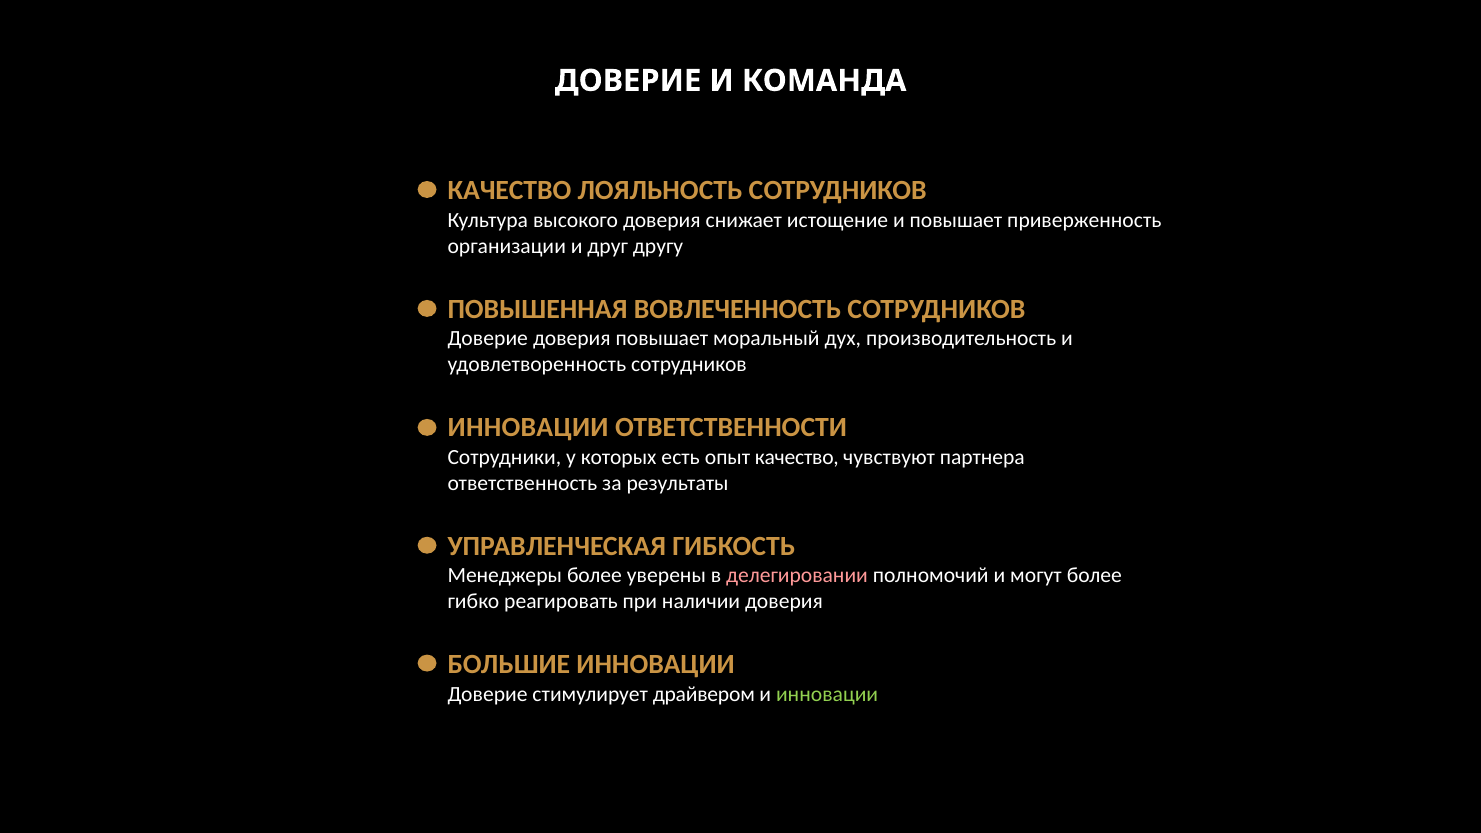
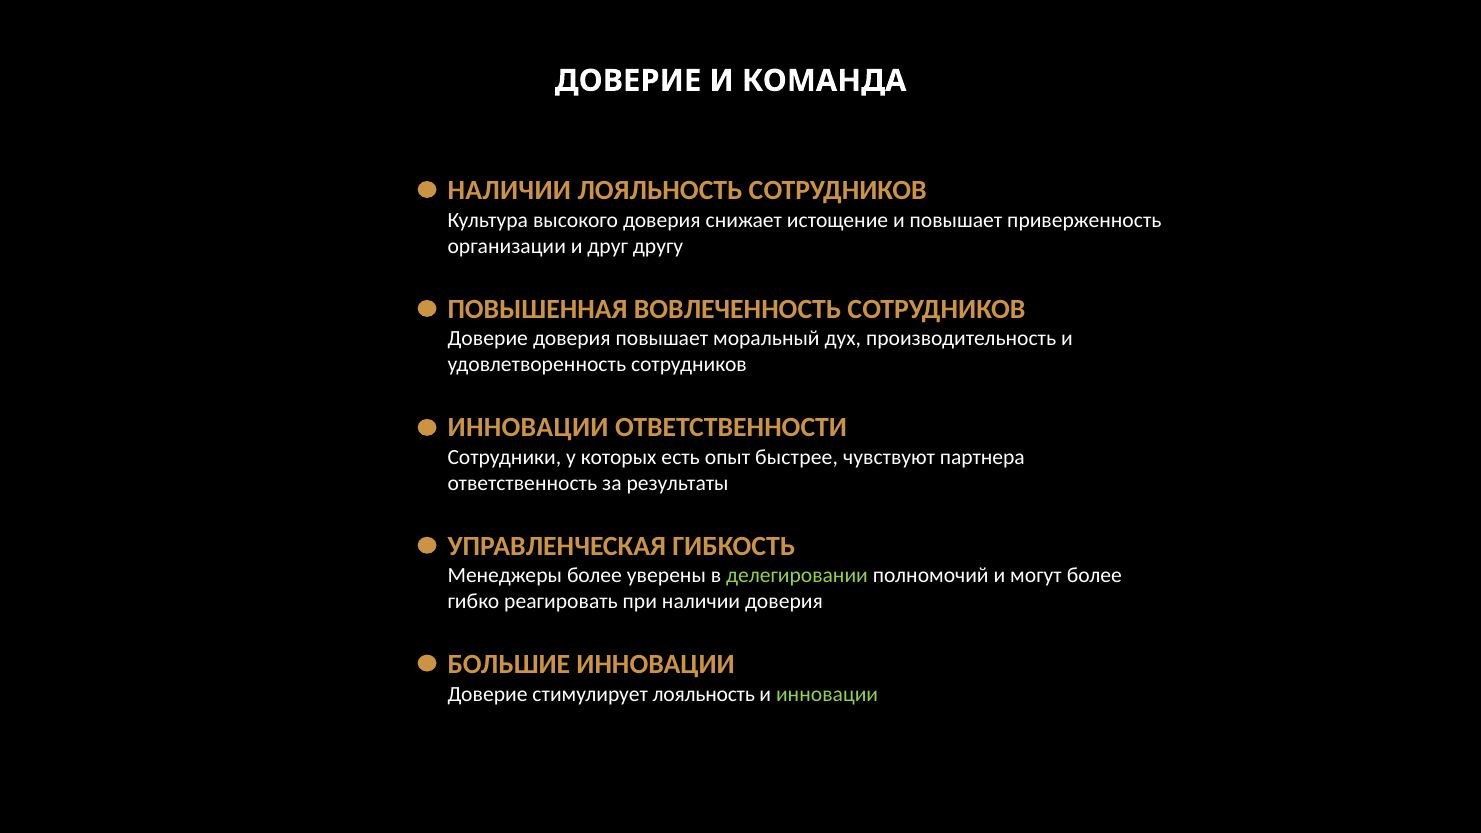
КАЧЕСТВО: КАЧЕСТВО -> НАЛИЧИИ (509, 191)
опыт качество: качество -> быстрее (797, 457)
делегировании colour: pink -> light green (797, 575)
стимулирует драйвером: драйвером -> лояльность (704, 694)
